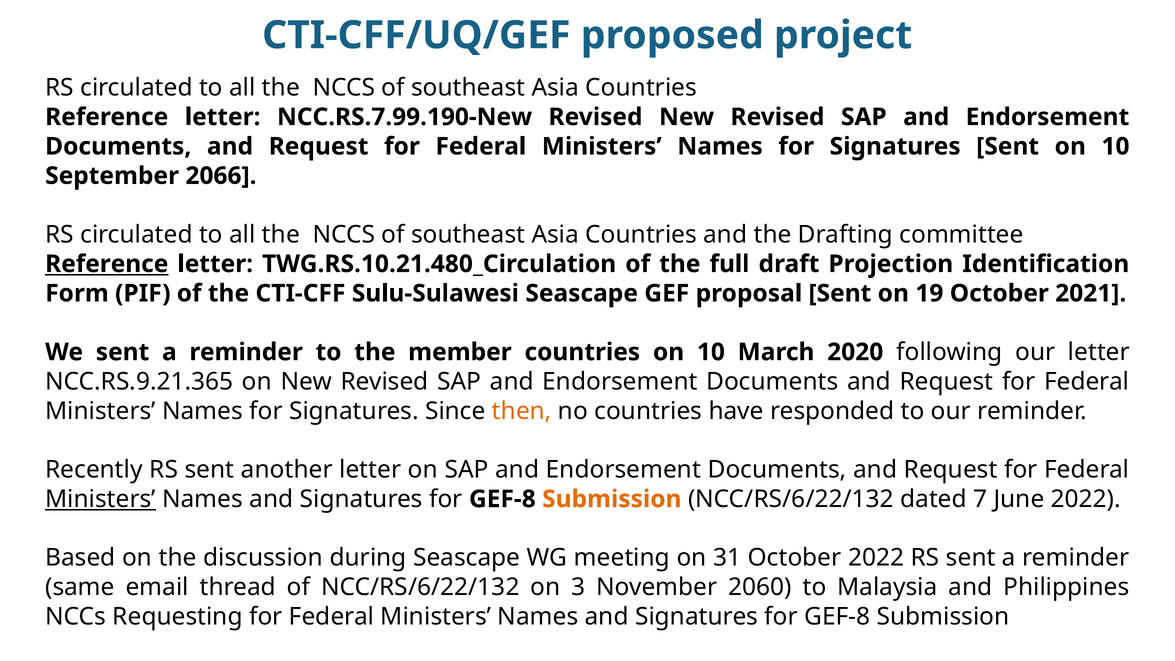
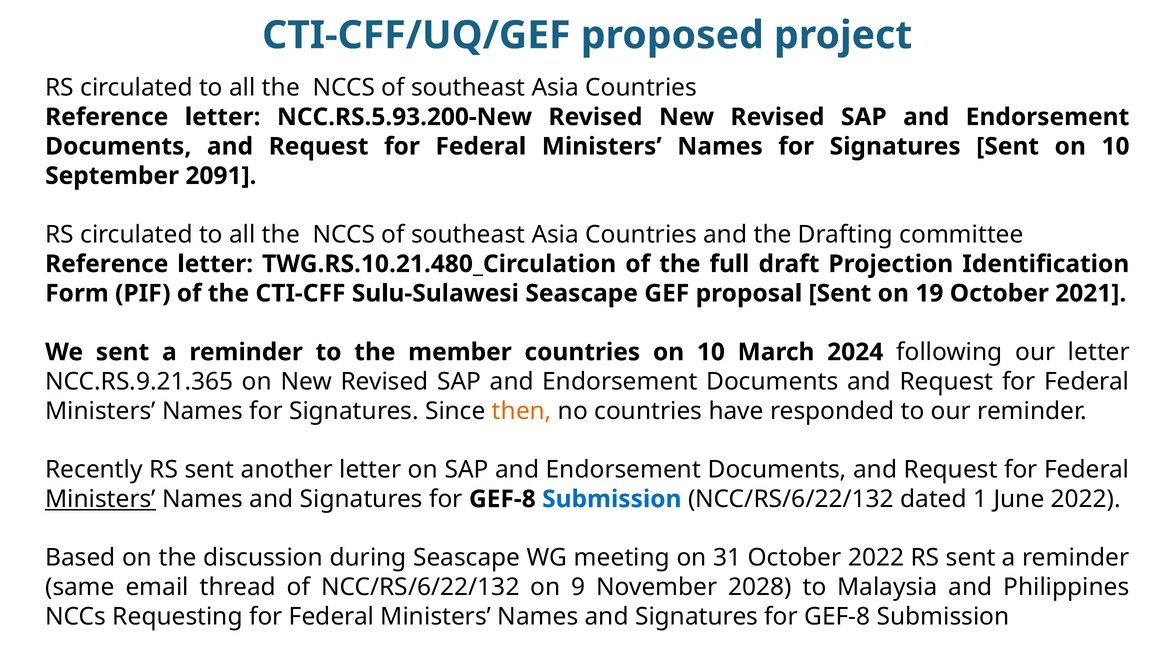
NCC.RS.7.99.190-New: NCC.RS.7.99.190-New -> NCC.RS.5.93.200-New (405, 117)
2066: 2066 -> 2091 (221, 176)
Reference underline: present -> none (107, 264)
2020: 2020 -> 2024 (855, 352)
Submission colour: orange -> blue (612, 499)
7: 7 -> 1 (980, 499)
3: 3 -> 9 (578, 587)
2060: 2060 -> 2028 (760, 587)
